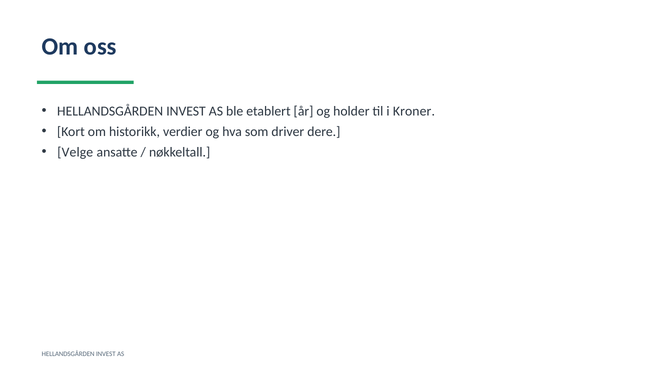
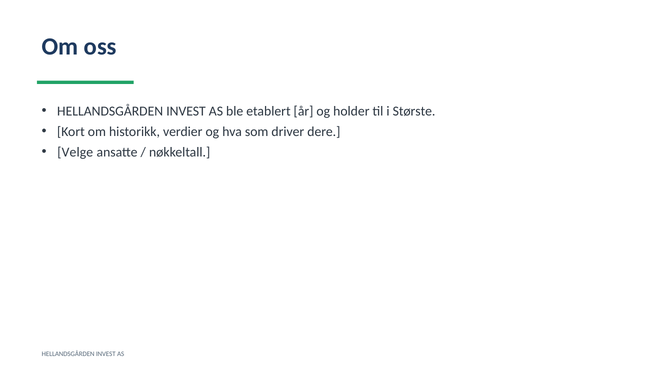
Kroner: Kroner -> Største (414, 111)
